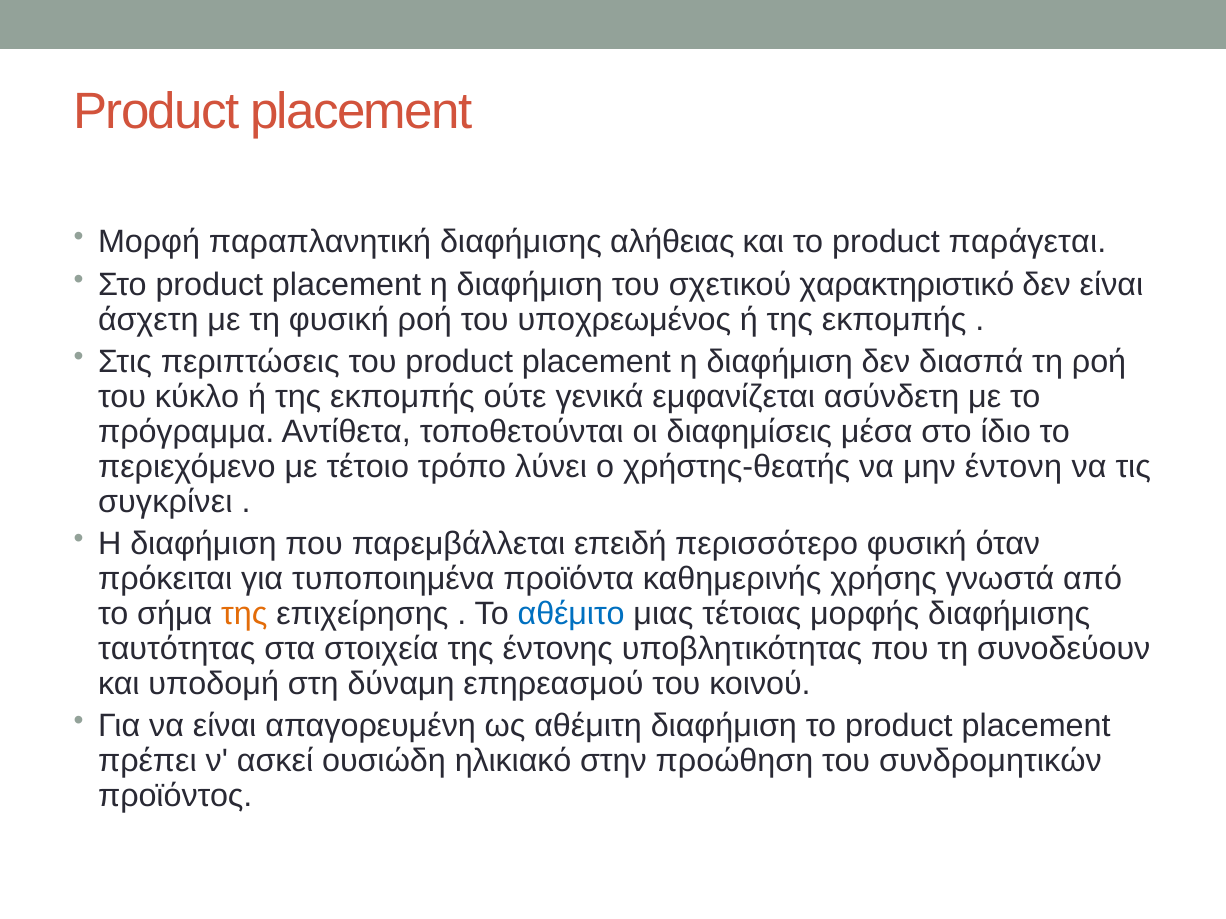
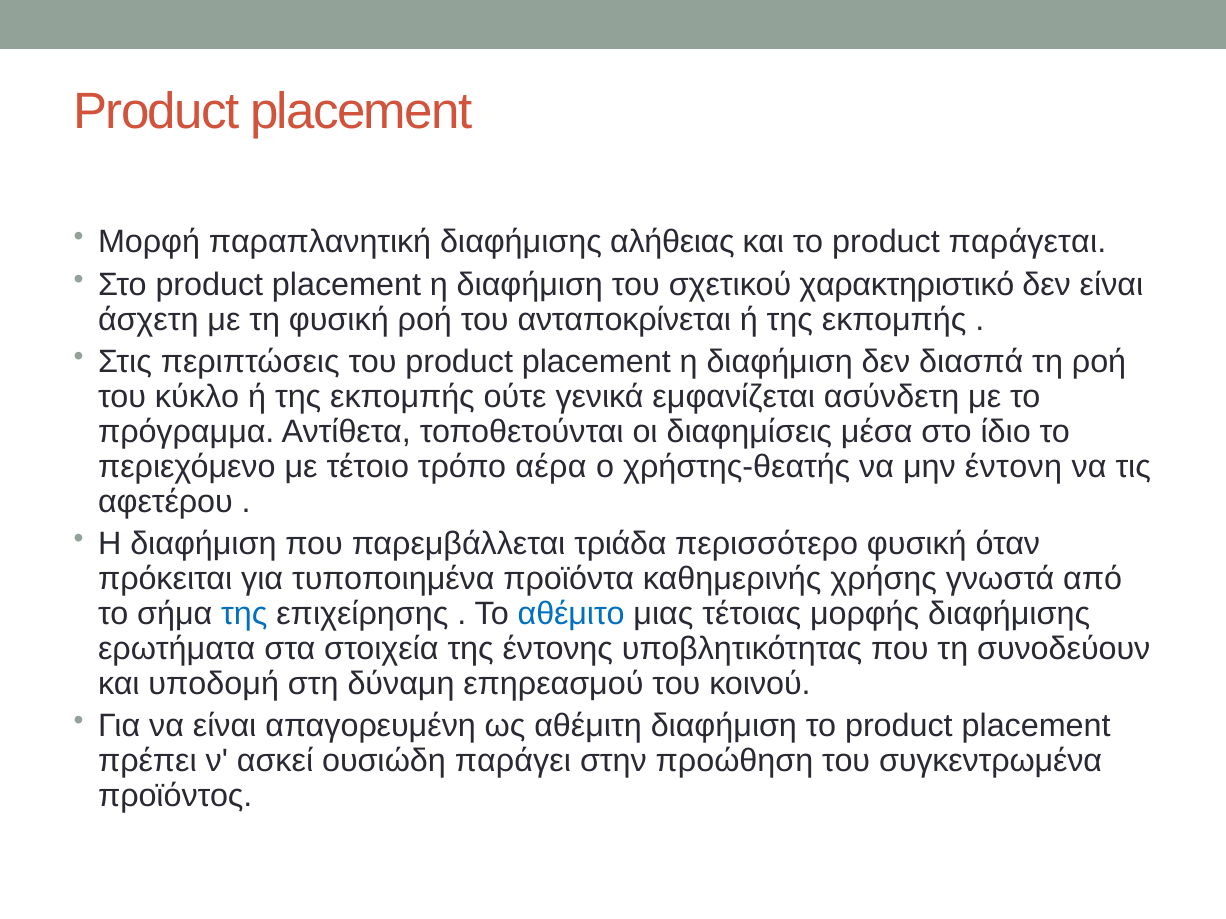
υποχρεωμένος: υποχρεωμένος -> ανταποκρίνεται (624, 320)
λύνει: λύνει -> αέρα (551, 467)
συγκρίνει: συγκρίνει -> αφετέρου (165, 502)
επειδή: επειδή -> τριάδα (620, 544)
της colour: orange -> blue (244, 614)
ταυτότητας: ταυτότητας -> ερωτήματα (177, 649)
ηλικιακό: ηλικιακό -> παράγει (513, 761)
συνδρομητικών: συνδρομητικών -> συγκεντρωμένα (991, 761)
